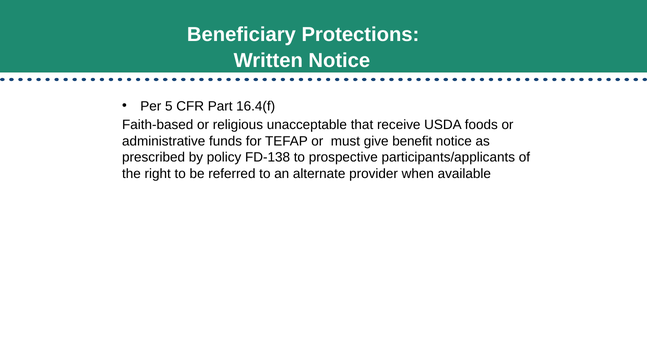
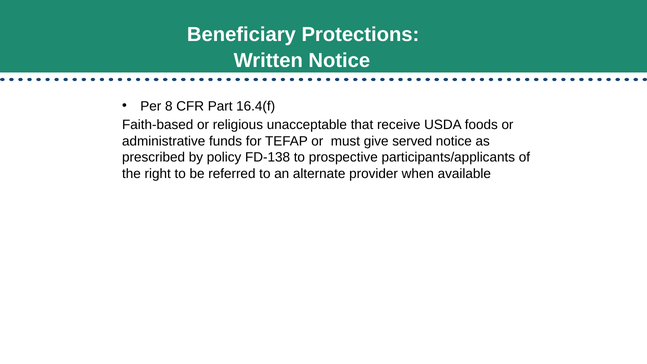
5: 5 -> 8 (169, 106)
benefit: benefit -> served (412, 141)
